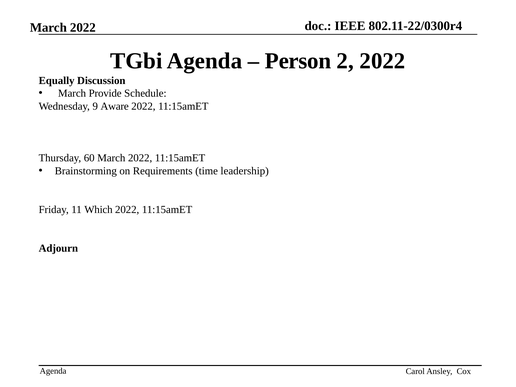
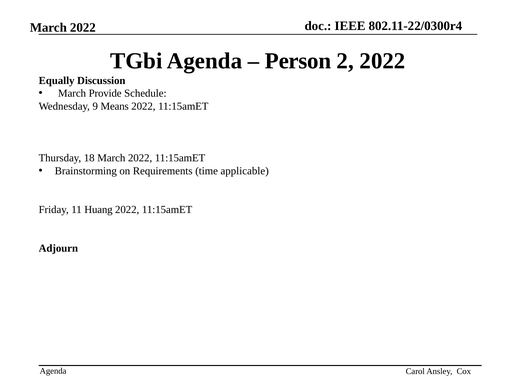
Aware: Aware -> Means (115, 106)
60: 60 -> 18 (89, 158)
leadership: leadership -> applicable (245, 171)
Which: Which -> Huang (98, 210)
